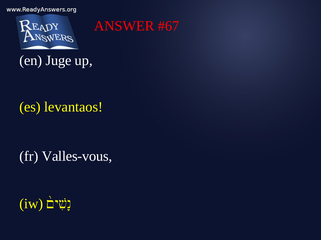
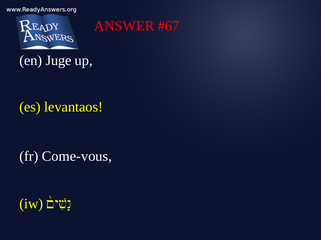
Valles-vous: Valles-vous -> Come-vous (77, 157)
